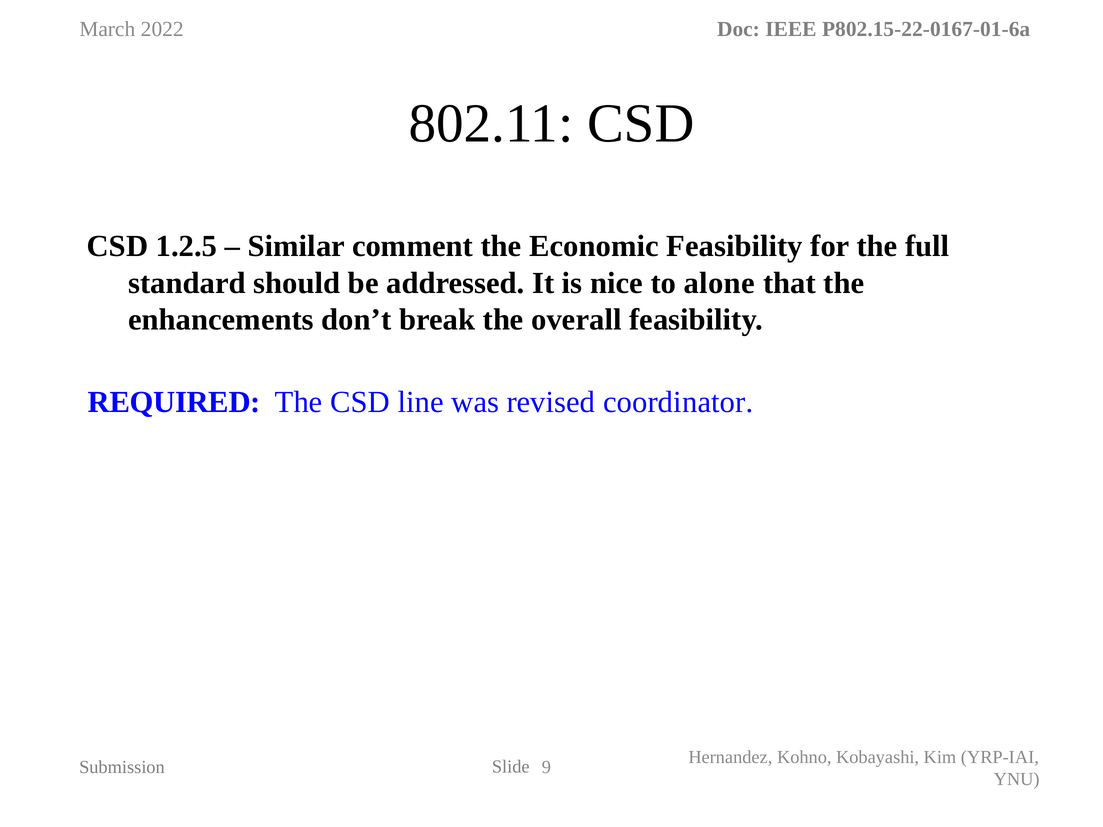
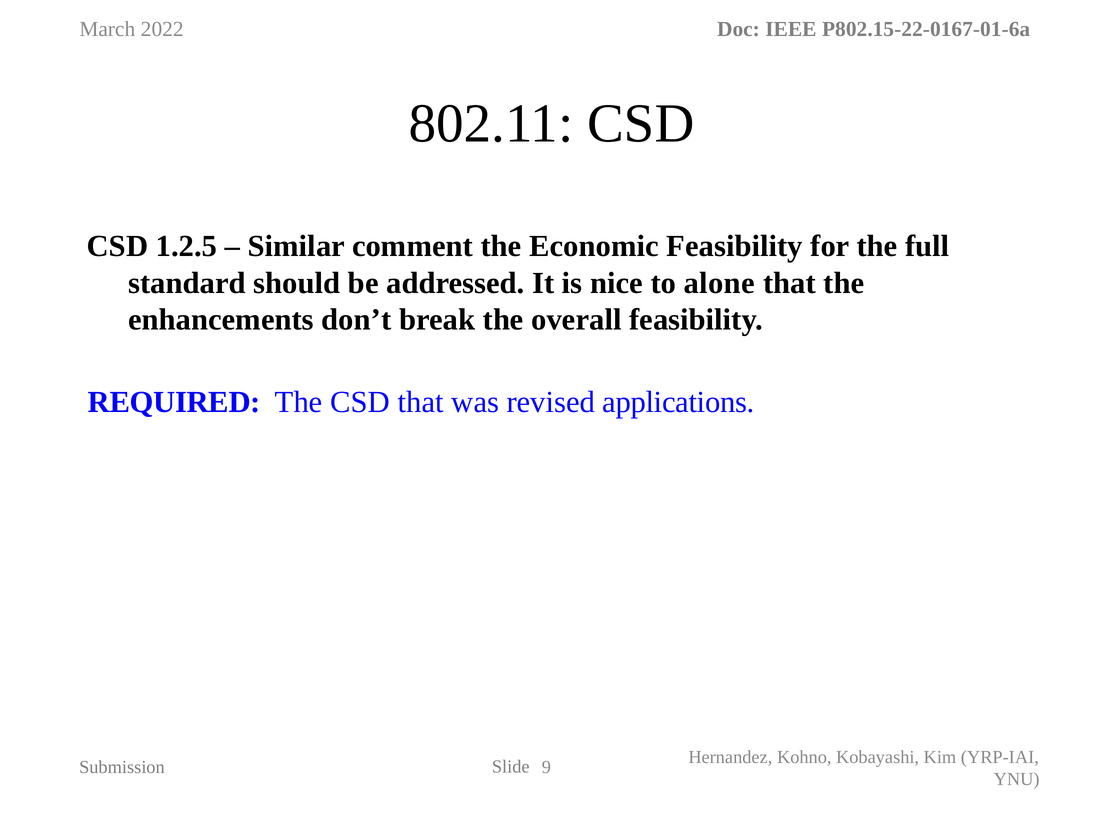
CSD line: line -> that (421, 402)
coordinator: coordinator -> applications (678, 402)
